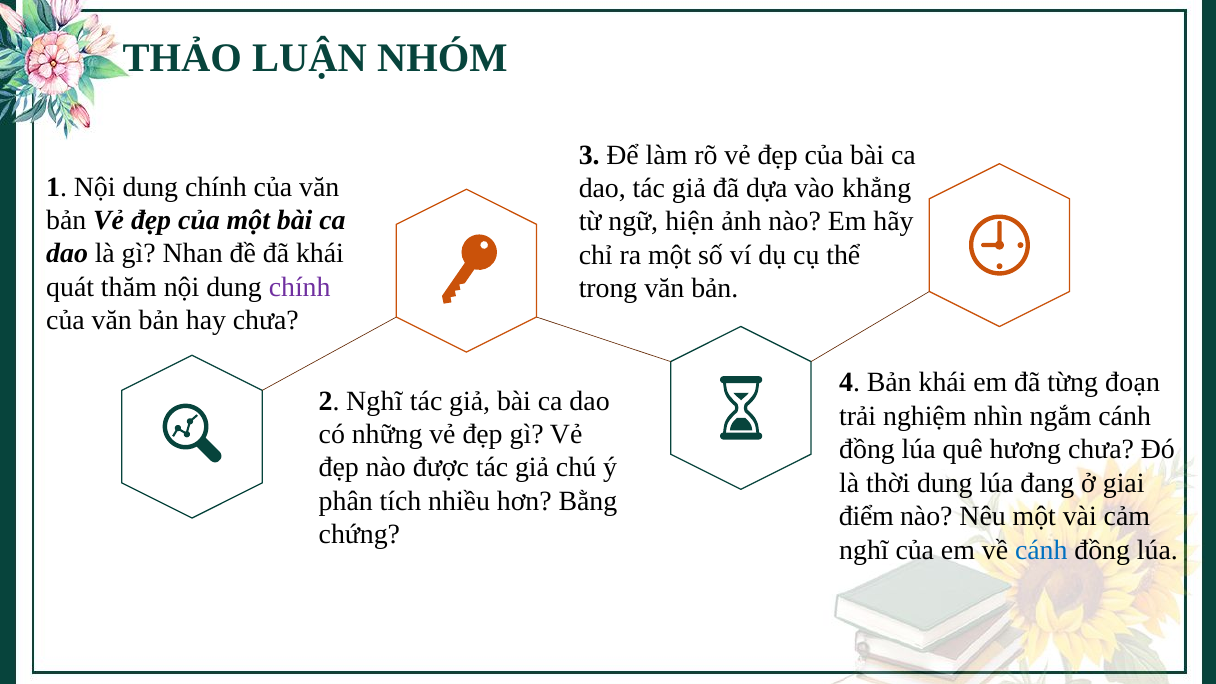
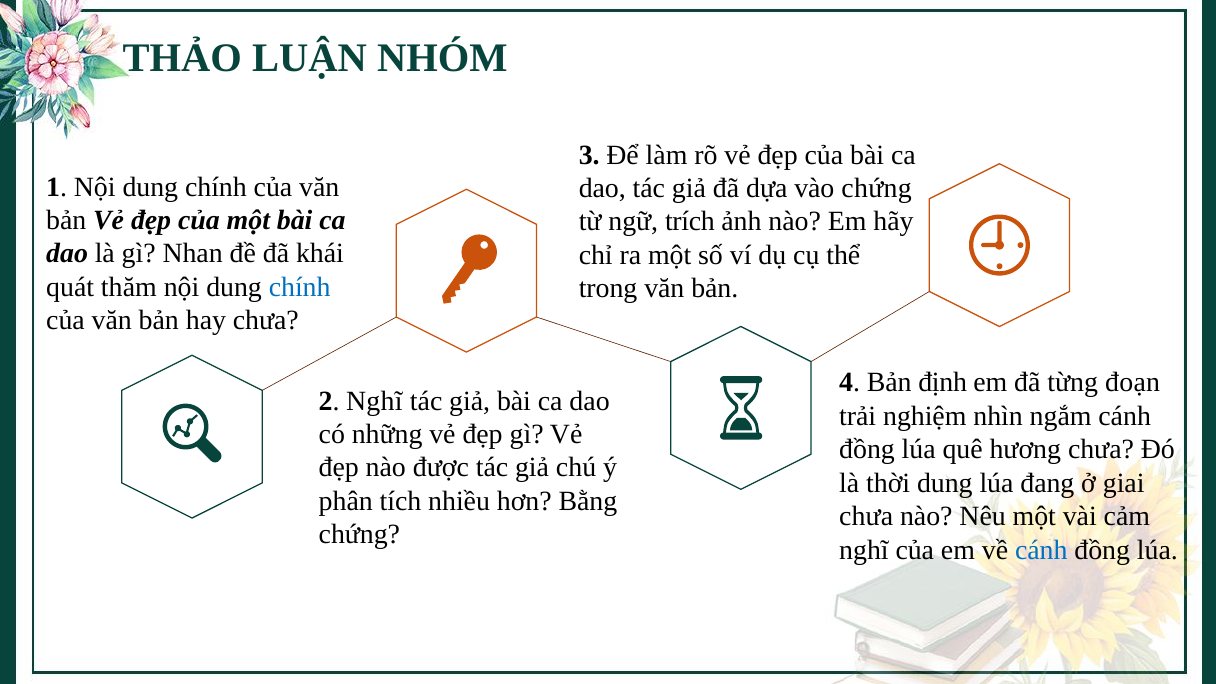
vào khẳng: khẳng -> chứng (877, 188)
hiện: hiện -> trích (690, 222)
chính colour: purple -> blue (300, 287)
Bản khái: khái -> định (943, 383)
điểm: điểm -> chưa (866, 516)
